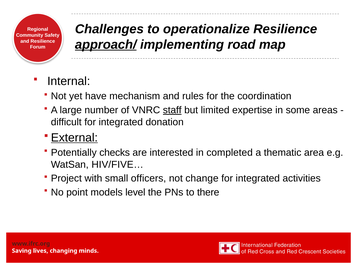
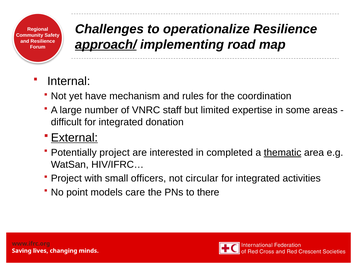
staff underline: present -> none (172, 110)
Potentially checks: checks -> project (115, 152)
thematic underline: none -> present (283, 152)
HIV/FIVE…: HIV/FIVE… -> HIV/IFRC… (118, 164)
change: change -> circular (202, 178)
level: level -> care (135, 192)
